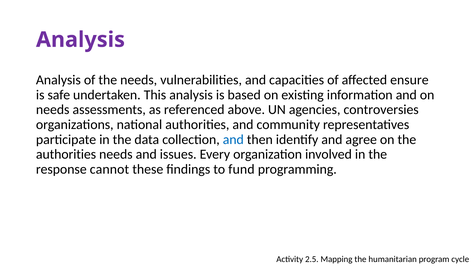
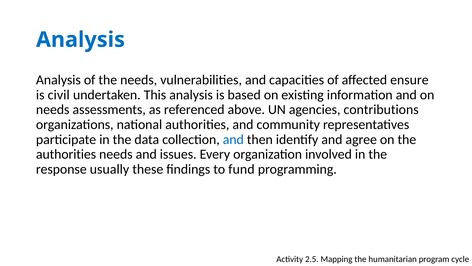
Analysis colour: purple -> blue (80, 40)
safe: safe -> civil (59, 95)
controversies: controversies -> contributions (381, 110)
cannot: cannot -> usually (109, 169)
